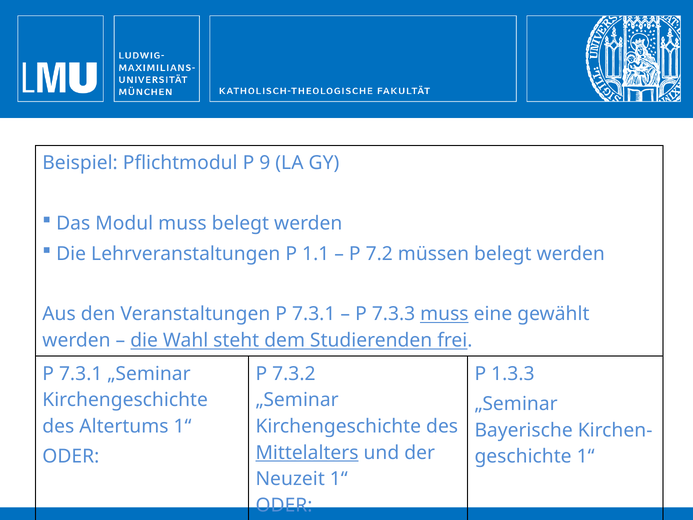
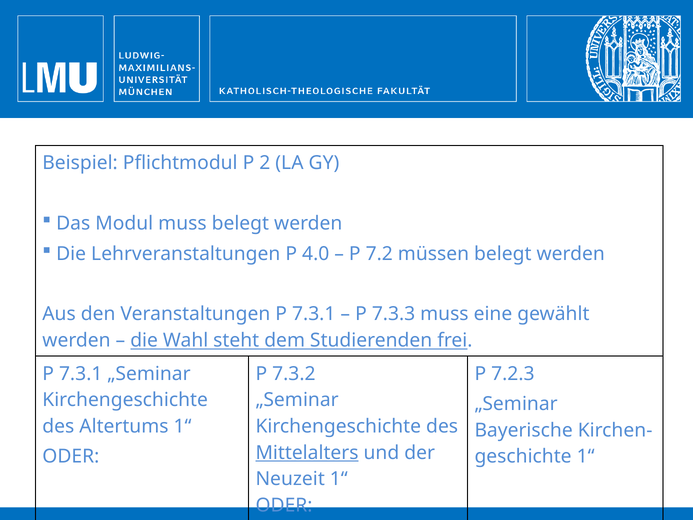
9: 9 -> 2 (265, 163)
1.1: 1.1 -> 4.0 (316, 254)
muss underline: present -> none (444, 314)
1.3.3: 1.3.3 -> 7.2.3 (513, 373)
